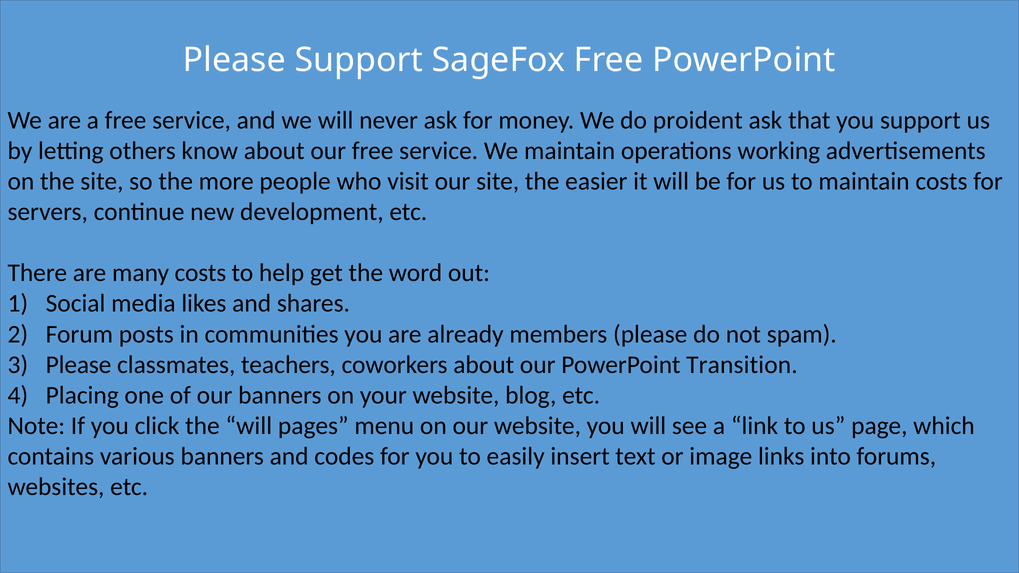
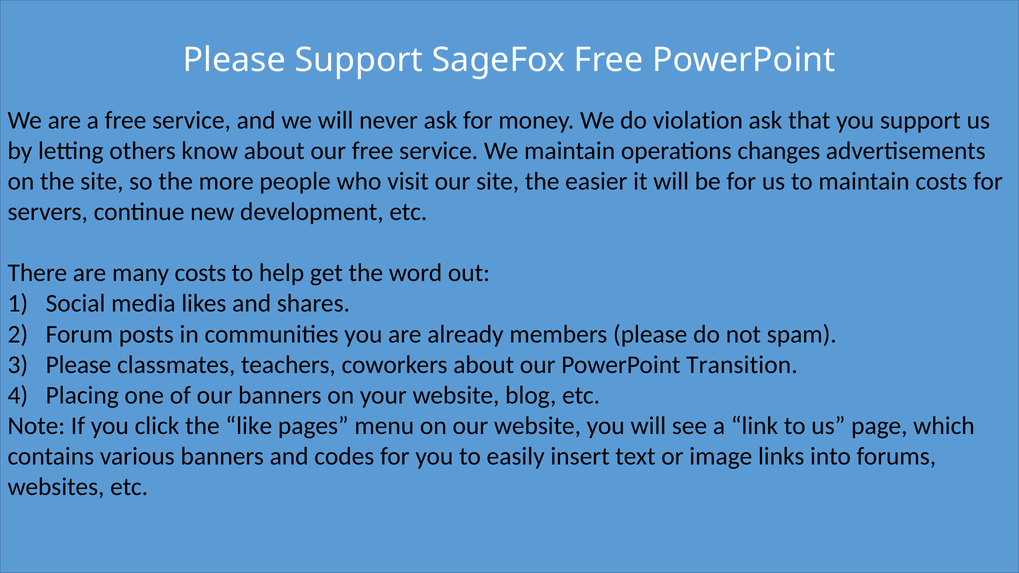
proident: proident -> violation (698, 120)
working: working -> changes (779, 151)
the will: will -> like (249, 426)
